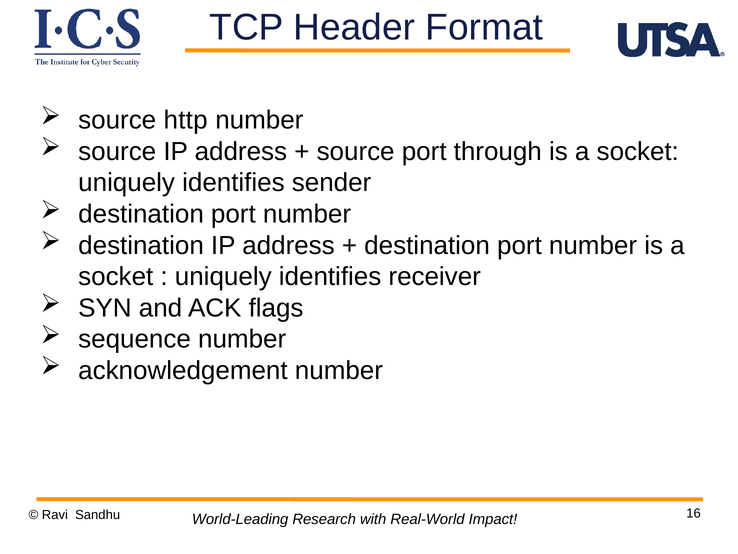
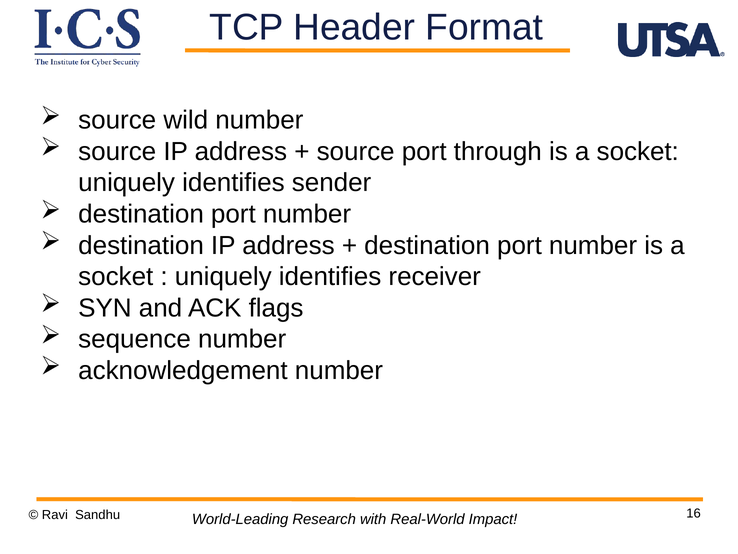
http: http -> wild (186, 120)
